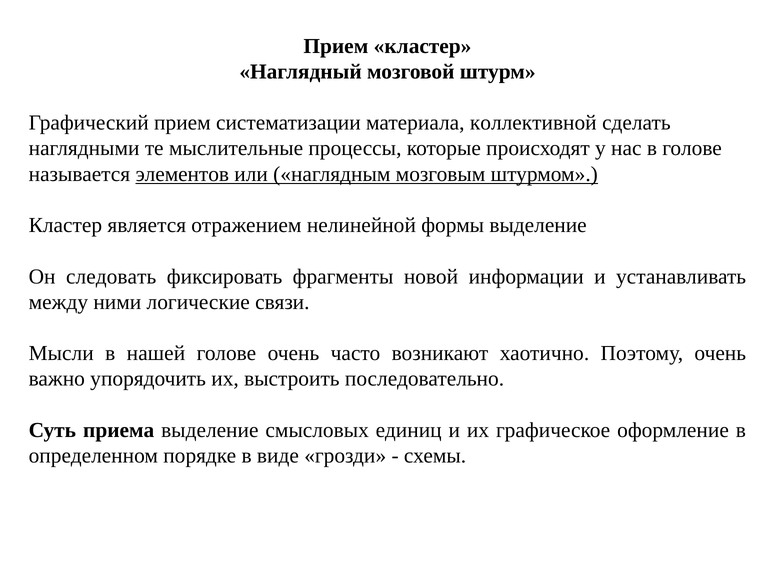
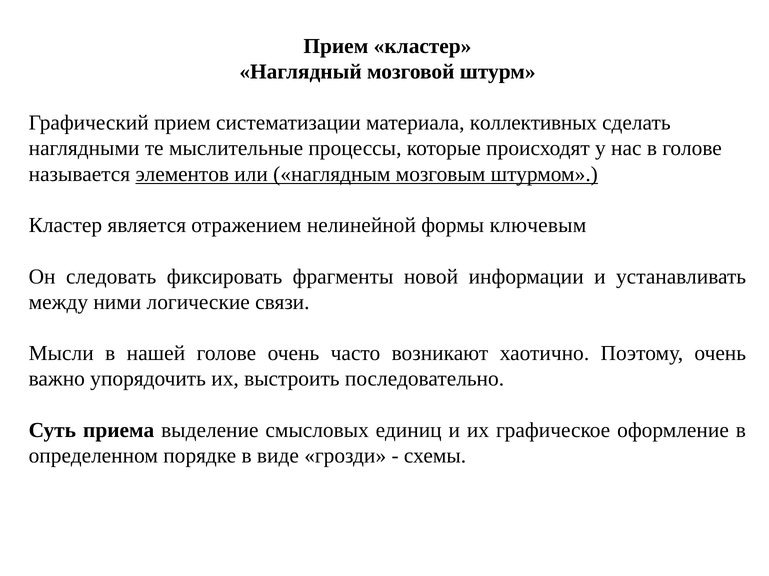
коллективной: коллективной -> коллективных (533, 123)
формы выделение: выделение -> ключевым (538, 226)
